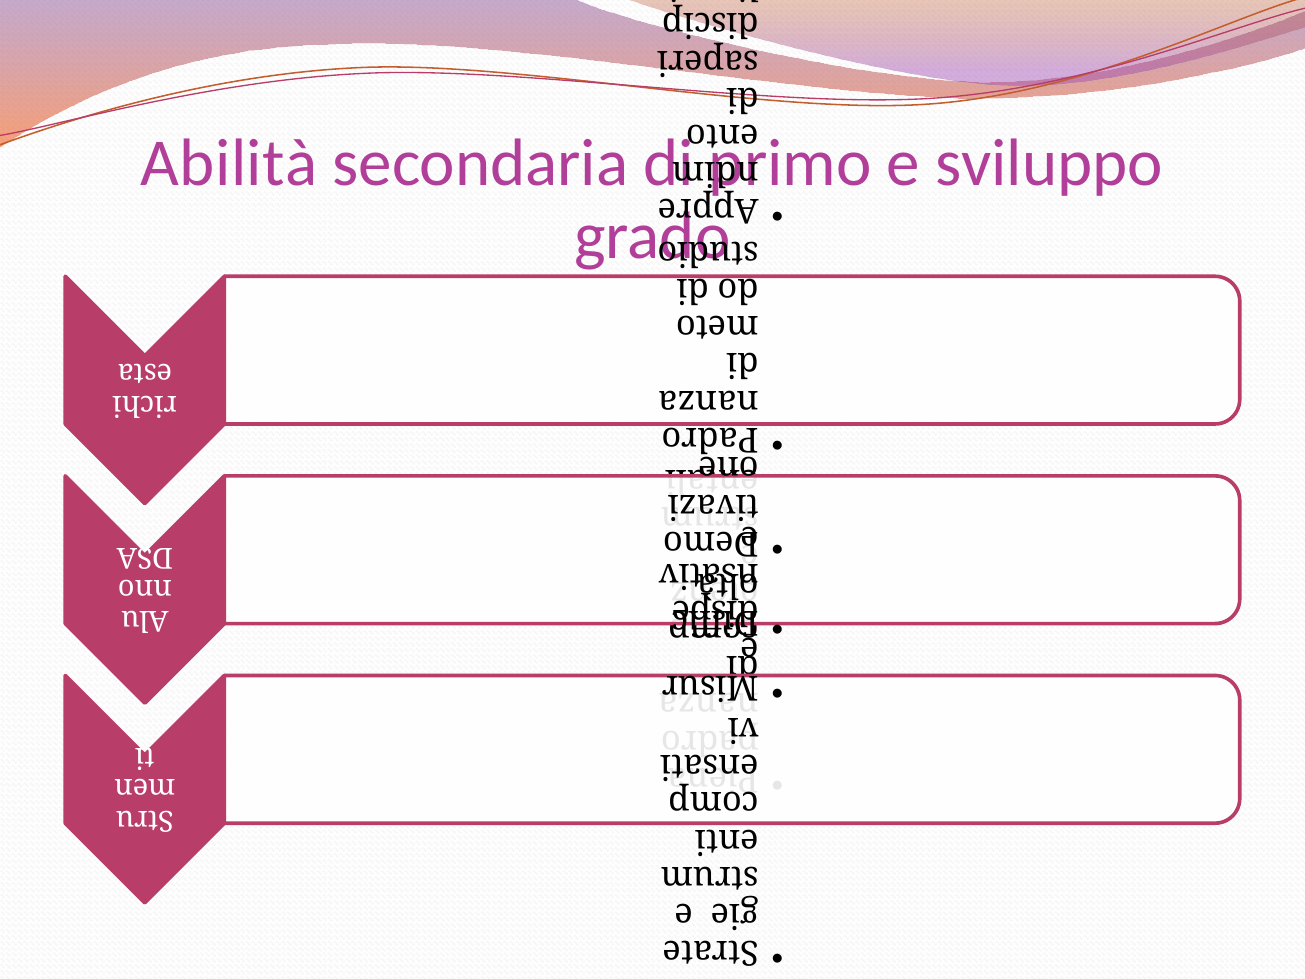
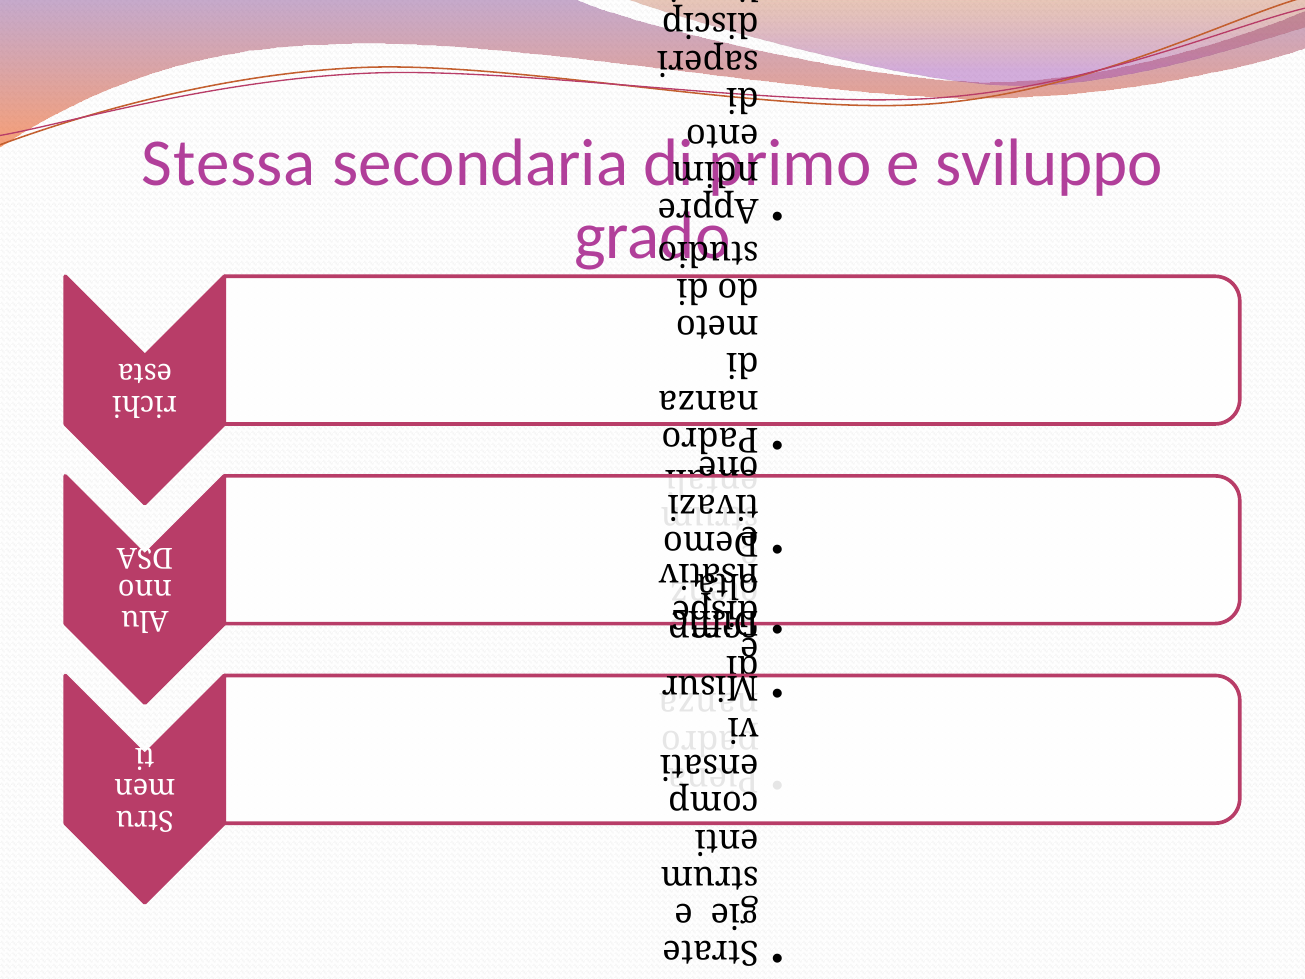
Abilità: Abilità -> Stessa (229, 164)
